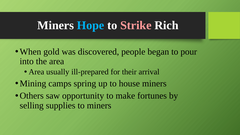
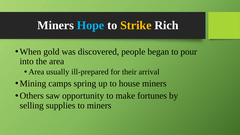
Strike colour: pink -> yellow (136, 25)
